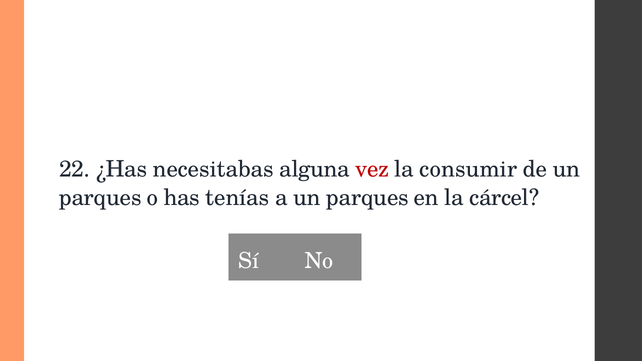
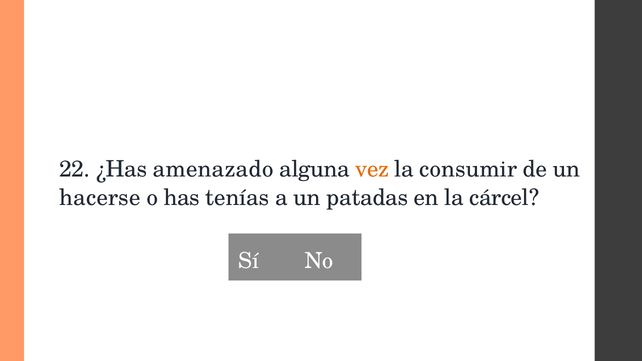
necesitabas: necesitabas -> amenazado (213, 170)
vez colour: red -> orange (372, 170)
parques: parques -> hacerse (100, 198)
a un parques: parques -> patadas (367, 198)
